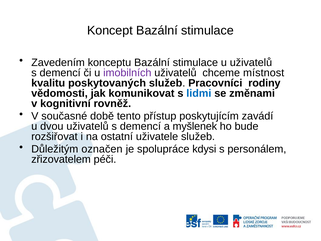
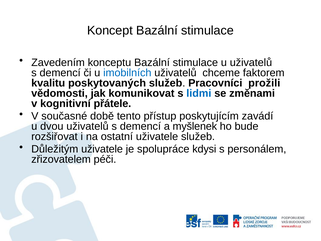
imobilních colour: purple -> blue (127, 73)
místnost: místnost -> faktorem (264, 73)
rodiny: rodiny -> prožili (264, 83)
rovněž: rovněž -> přátele (112, 104)
Důležitým označen: označen -> uživatele (102, 149)
